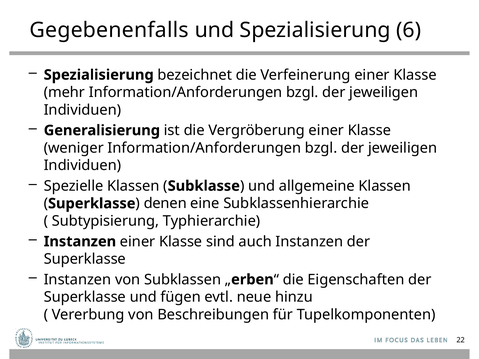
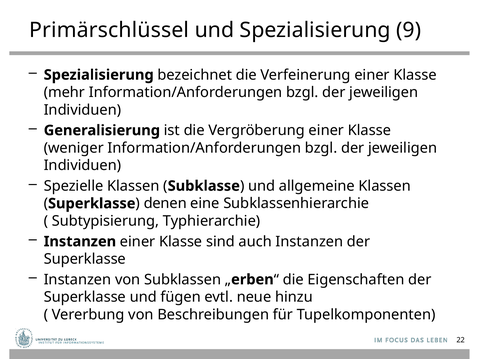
Gegebenenfalls: Gegebenenfalls -> Primärschlüssel (109, 30)
6: 6 -> 9 (409, 30)
